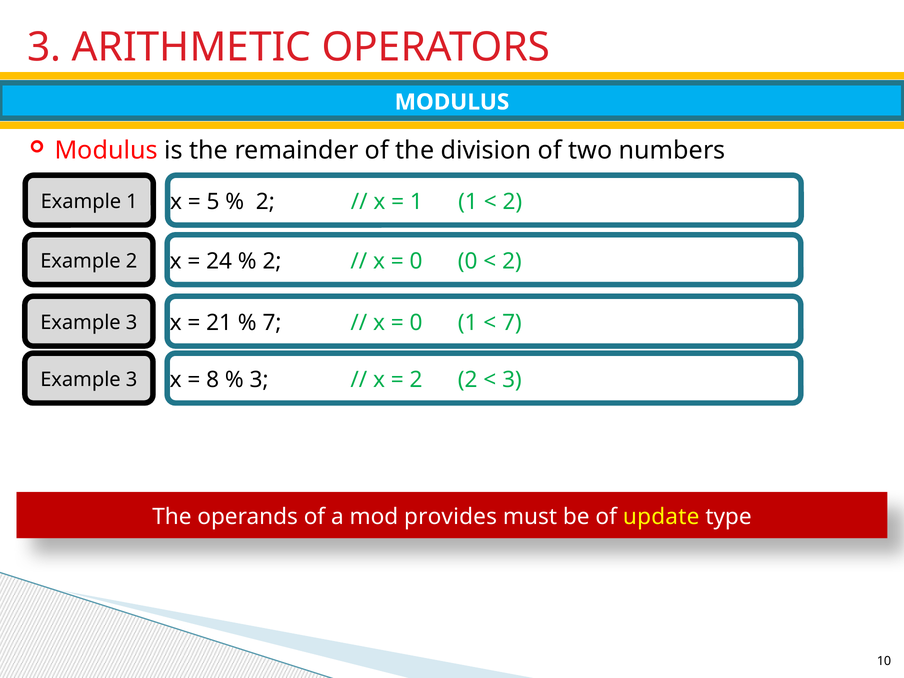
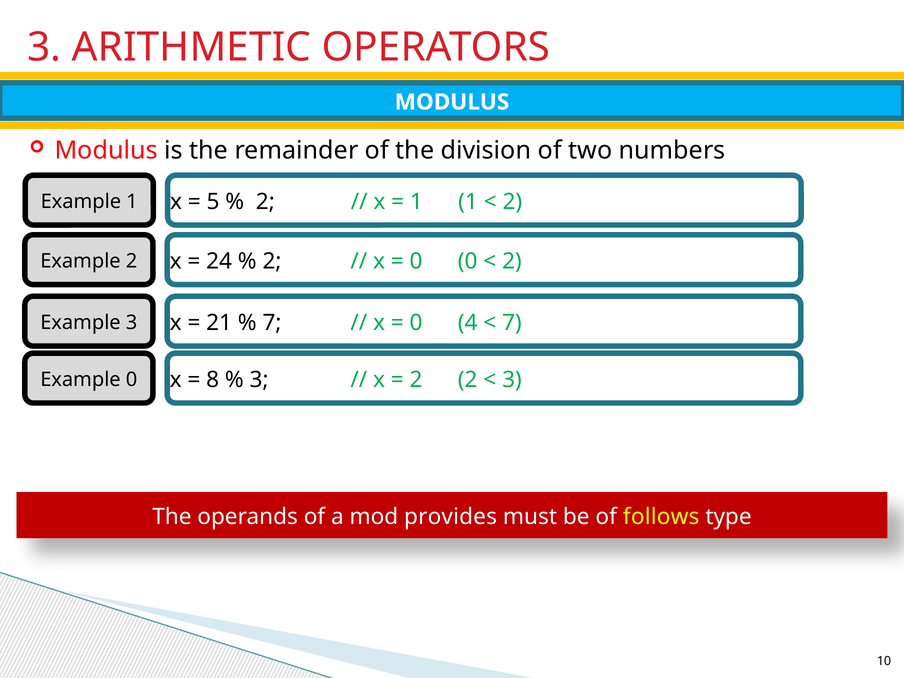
0 1: 1 -> 4 (468, 323)
3: 3 -> 0 (132, 379)
update: update -> follows (661, 517)
